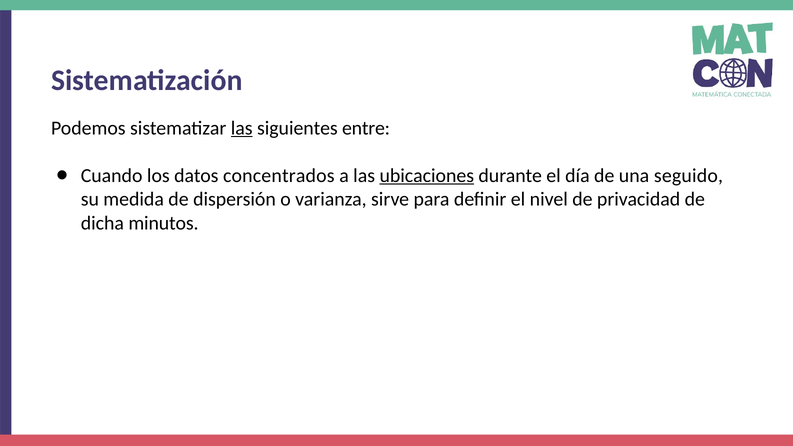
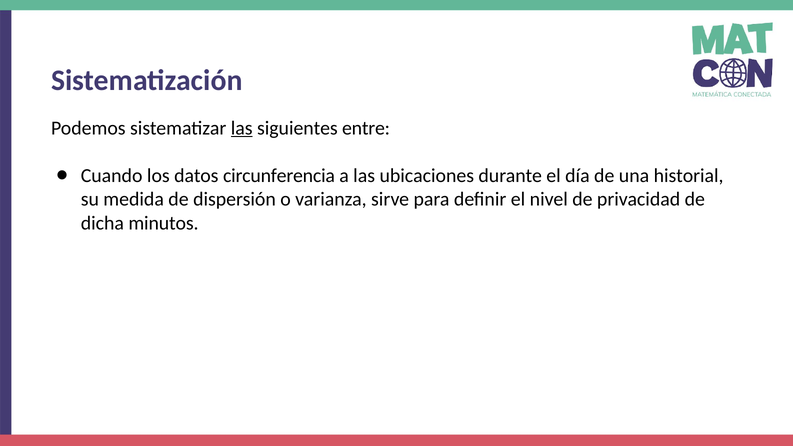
concentrados: concentrados -> circunferencia (279, 176)
ubicaciones underline: present -> none (427, 176)
seguido: seguido -> historial (689, 176)
